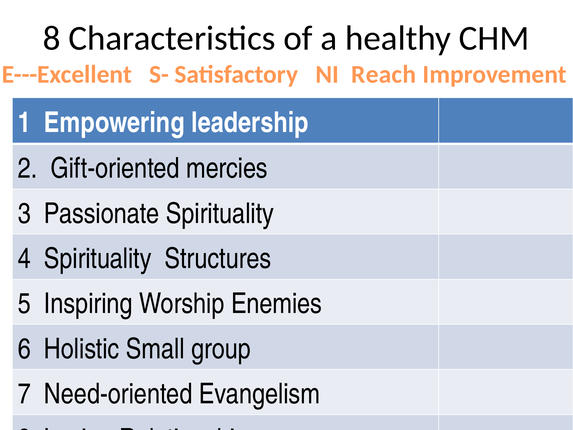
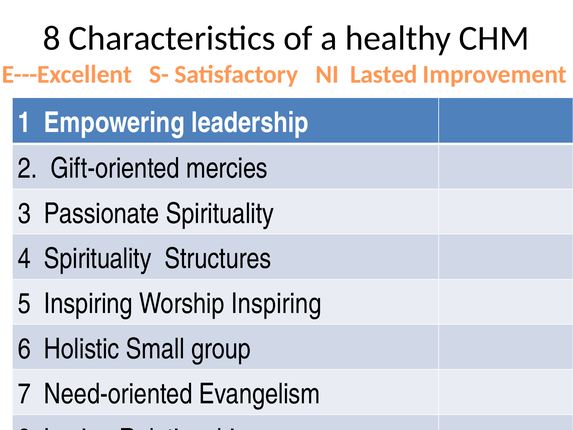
Reach: Reach -> Lasted (384, 74)
Worship Enemies: Enemies -> Inspiring (276, 304)
